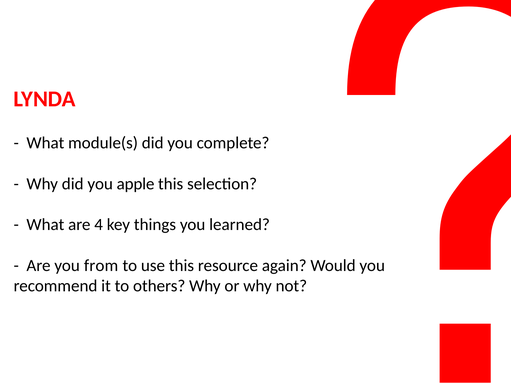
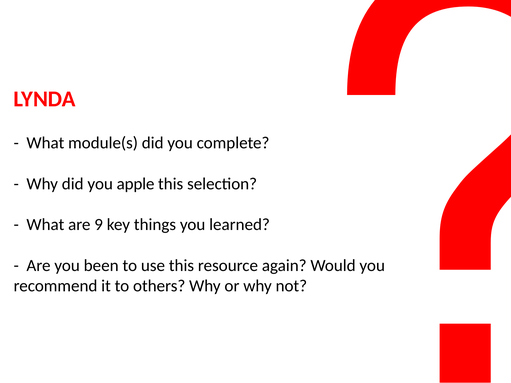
4: 4 -> 9 (99, 225)
from: from -> been (101, 266)
